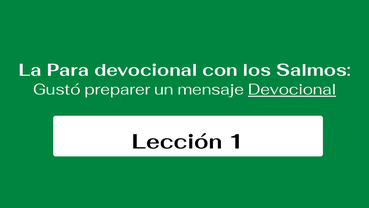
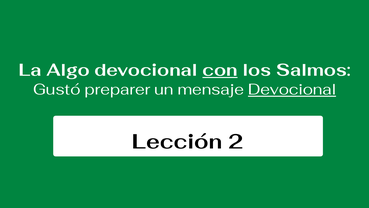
Para: Para -> Algo (68, 70)
con underline: none -> present (220, 70)
1: 1 -> 2 (236, 142)
